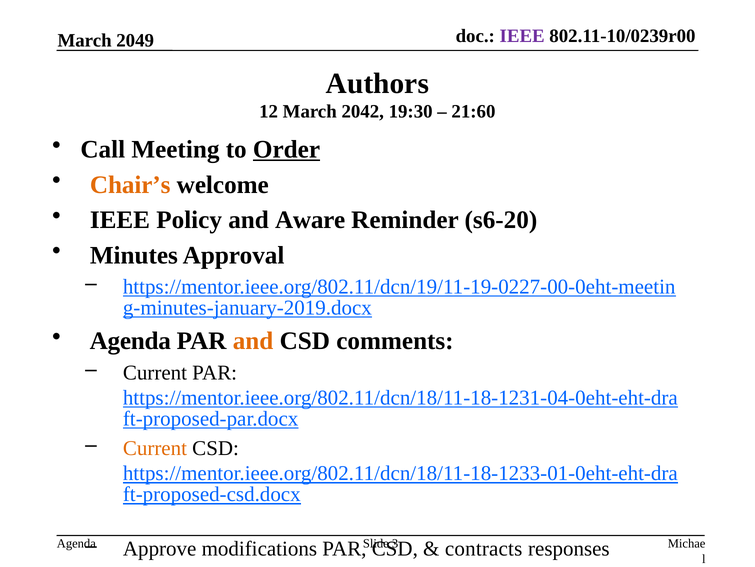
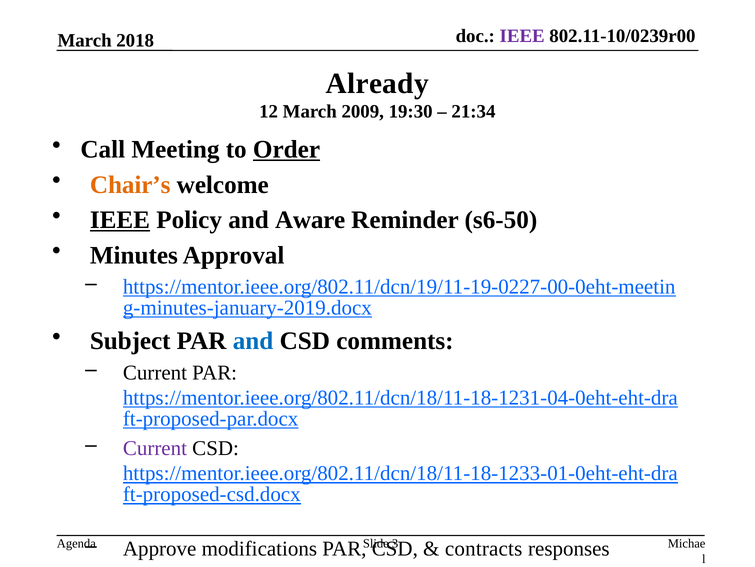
2049: 2049 -> 2018 (135, 40)
Authors: Authors -> Already (377, 83)
2042: 2042 -> 2009 (363, 112)
21:60: 21:60 -> 21:34 (473, 112)
IEEE underline: none -> present (120, 220)
s6-20: s6-20 -> s6-50 (501, 220)
Agenda: Agenda -> Subject (130, 341)
and colour: orange -> blue (253, 341)
Current colour: orange -> purple (155, 448)
